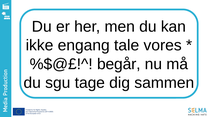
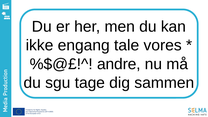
begår: begår -> andre (119, 64)
